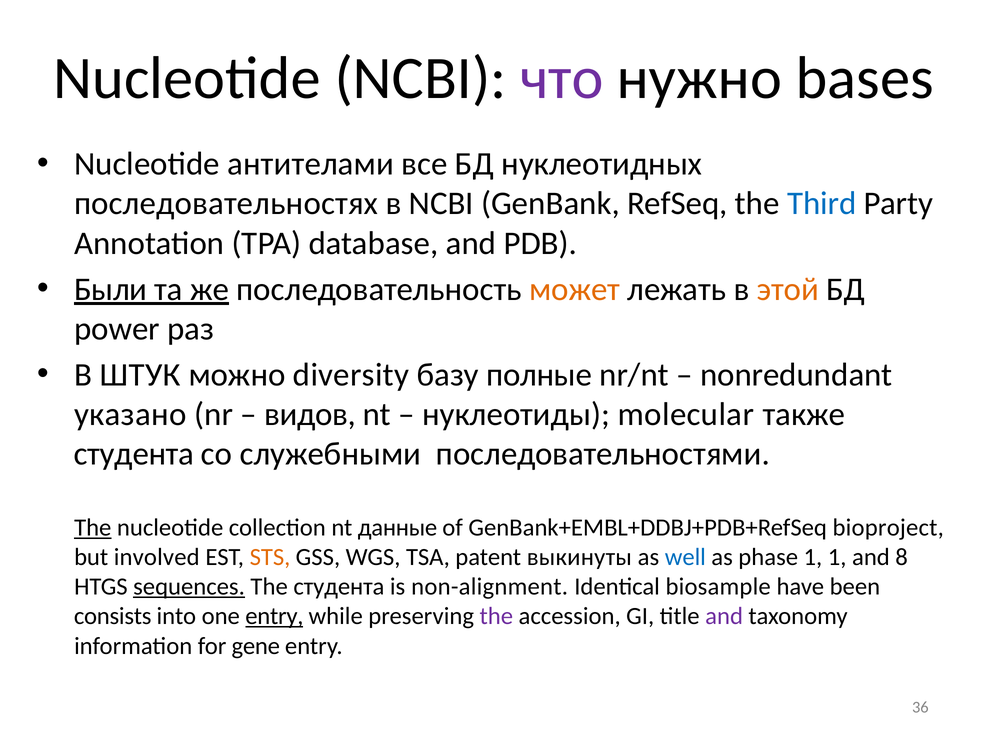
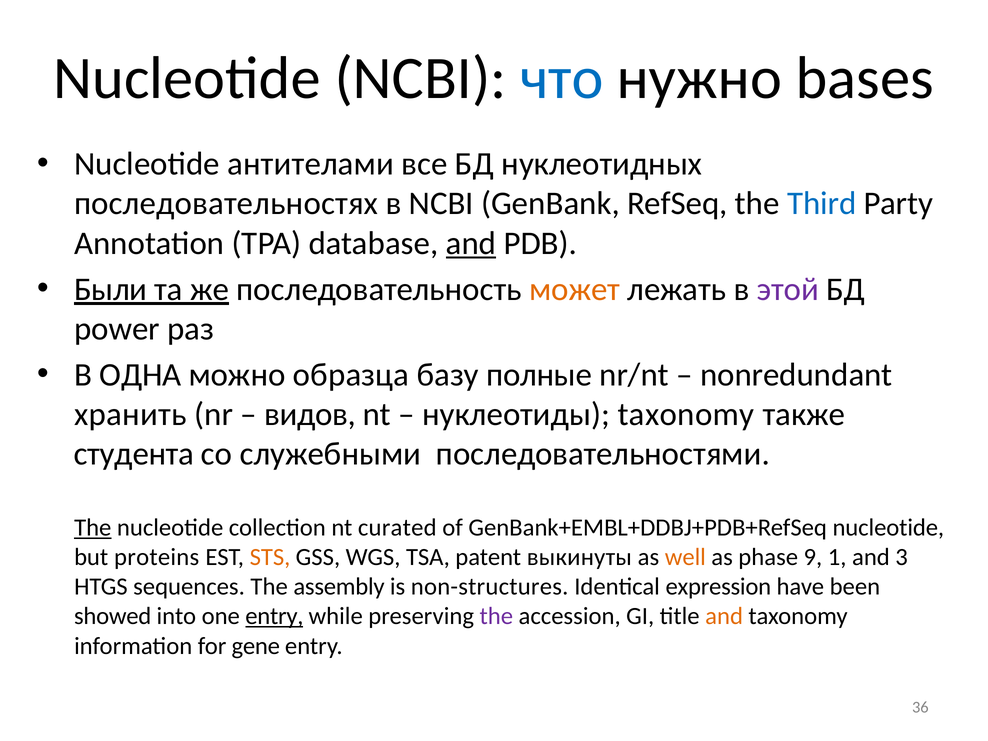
что colour: purple -> blue (562, 79)
and underline: none -> present (471, 243)
этой colour: orange -> purple (788, 289)
ШТУК: ШТУК -> ОДНА (140, 375)
diversity: diversity -> образца (351, 375)
указано: указано -> хранить (130, 414)
нуклеотиды molecular: molecular -> taxonomy (686, 414)
данные: данные -> curated (397, 527)
GenBank+EMBL+DDBJ+PDB+RefSeq bioproject: bioproject -> nucleotide (888, 527)
involved: involved -> proteins (157, 557)
well colour: blue -> orange (685, 557)
phase 1: 1 -> 9 (813, 557)
8: 8 -> 3 (902, 557)
sequences underline: present -> none (189, 587)
The студента: студента -> assembly (339, 587)
non-alignment: non-alignment -> non-structures (490, 587)
biosample: biosample -> expression (718, 587)
consists: consists -> showed (113, 616)
and colour: purple -> orange (724, 616)
